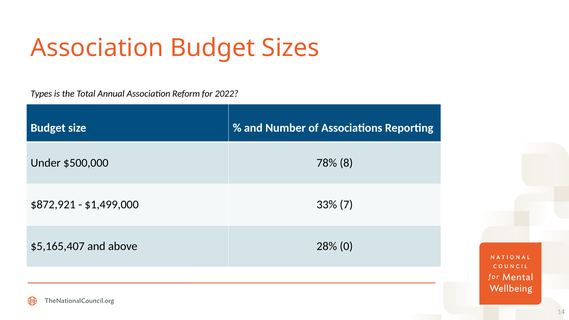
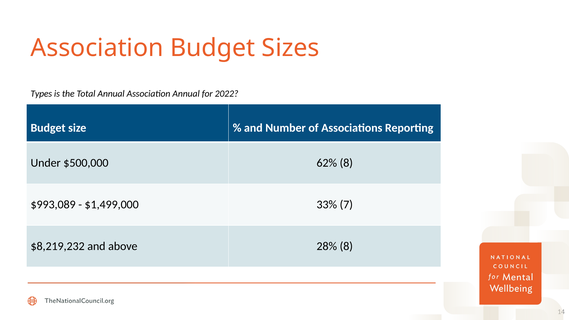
Association Reform: Reform -> Annual (186, 94)
78%: 78% -> 62% (327, 163)
$872,921: $872,921 -> $993,089 (53, 205)
$5,165,407: $5,165,407 -> $8,219,232 (58, 246)
28% 0: 0 -> 8 (346, 246)
